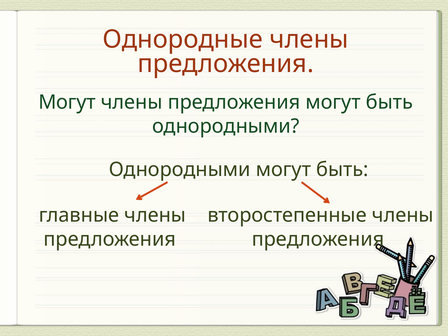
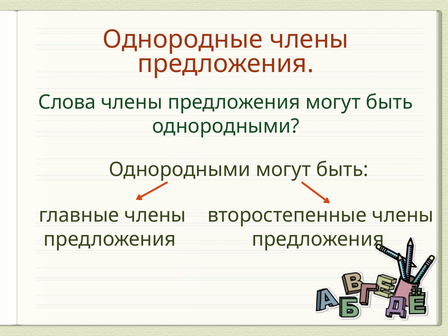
Могут: Могут -> Слова (67, 102)
